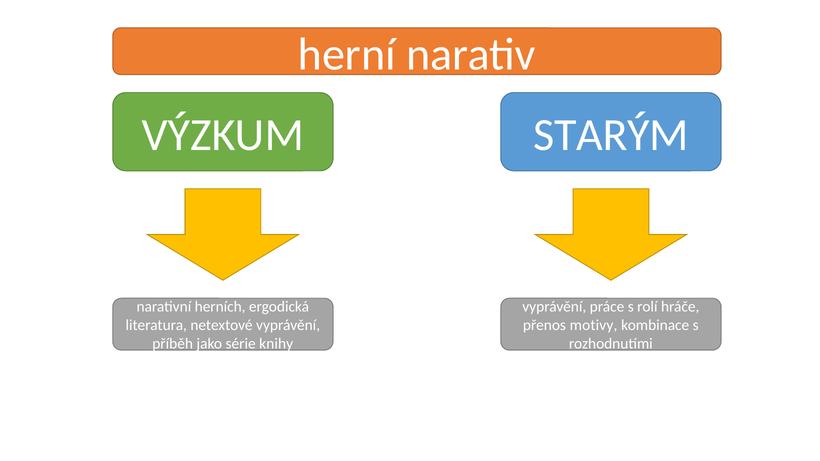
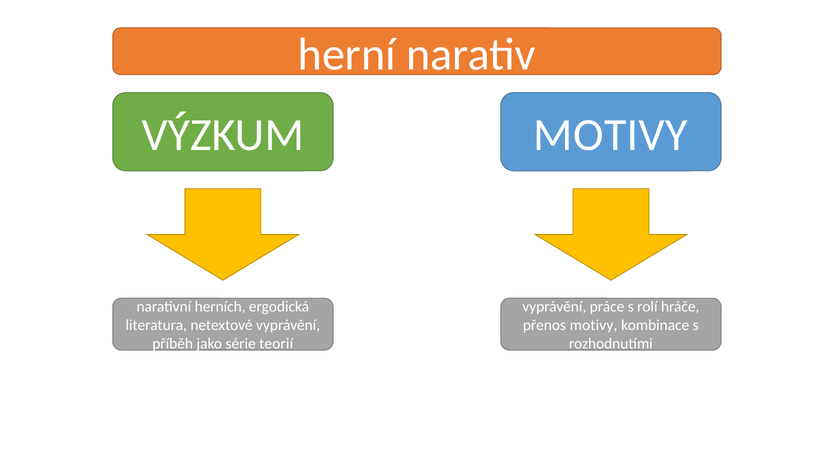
VÝZKUM STARÝM: STARÝM -> MOTIVY (611, 135)
knihy: knihy -> teorií (276, 344)
